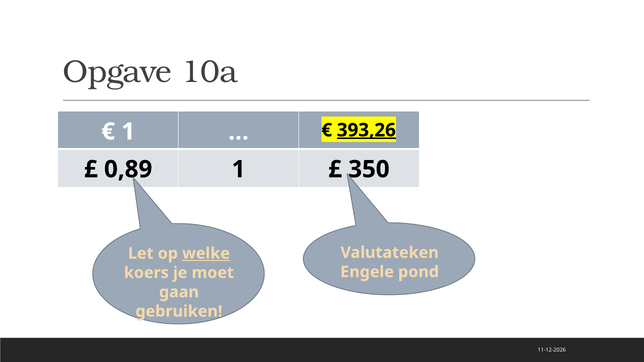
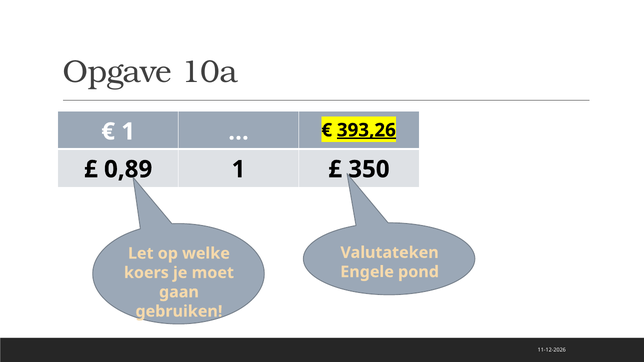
welke underline: present -> none (206, 254)
